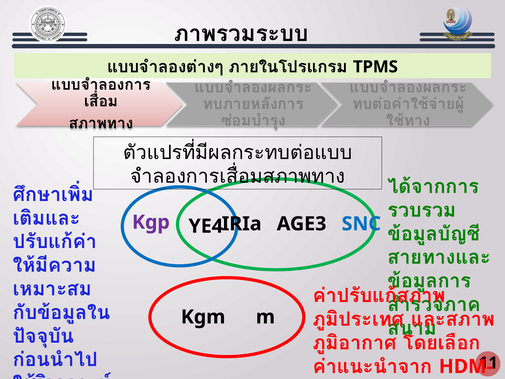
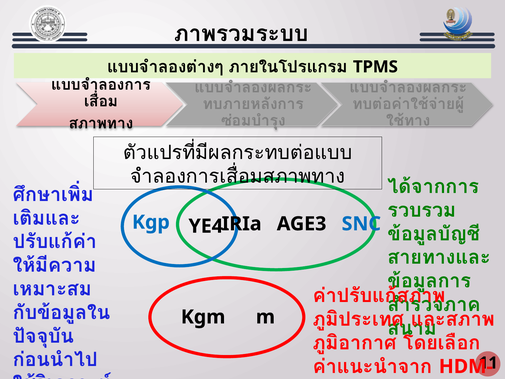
Kgp colour: purple -> blue (151, 222)
